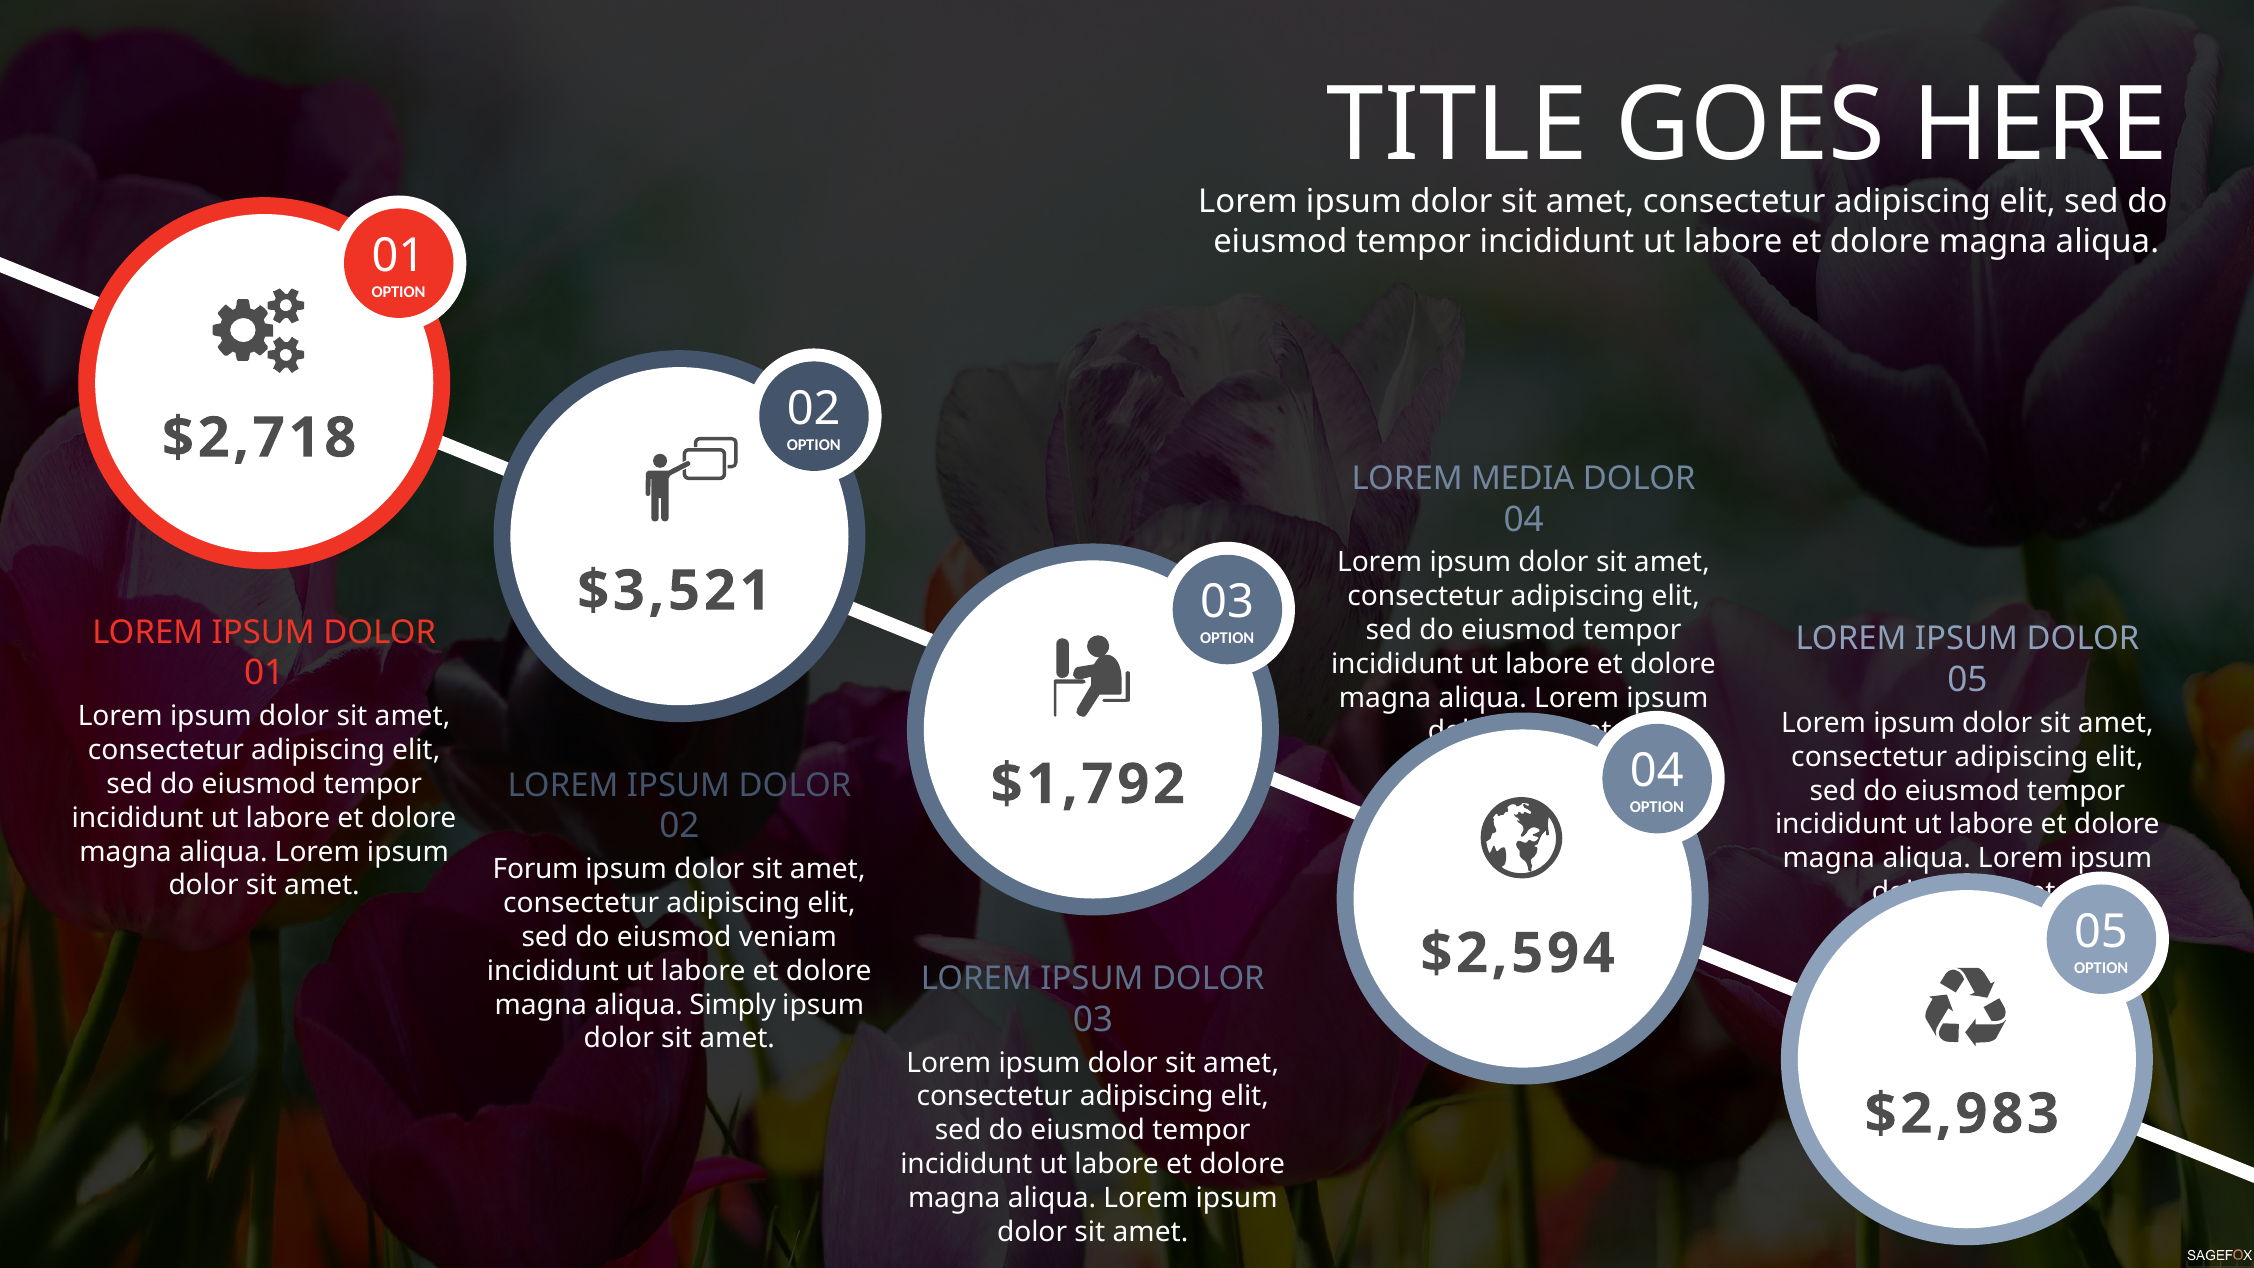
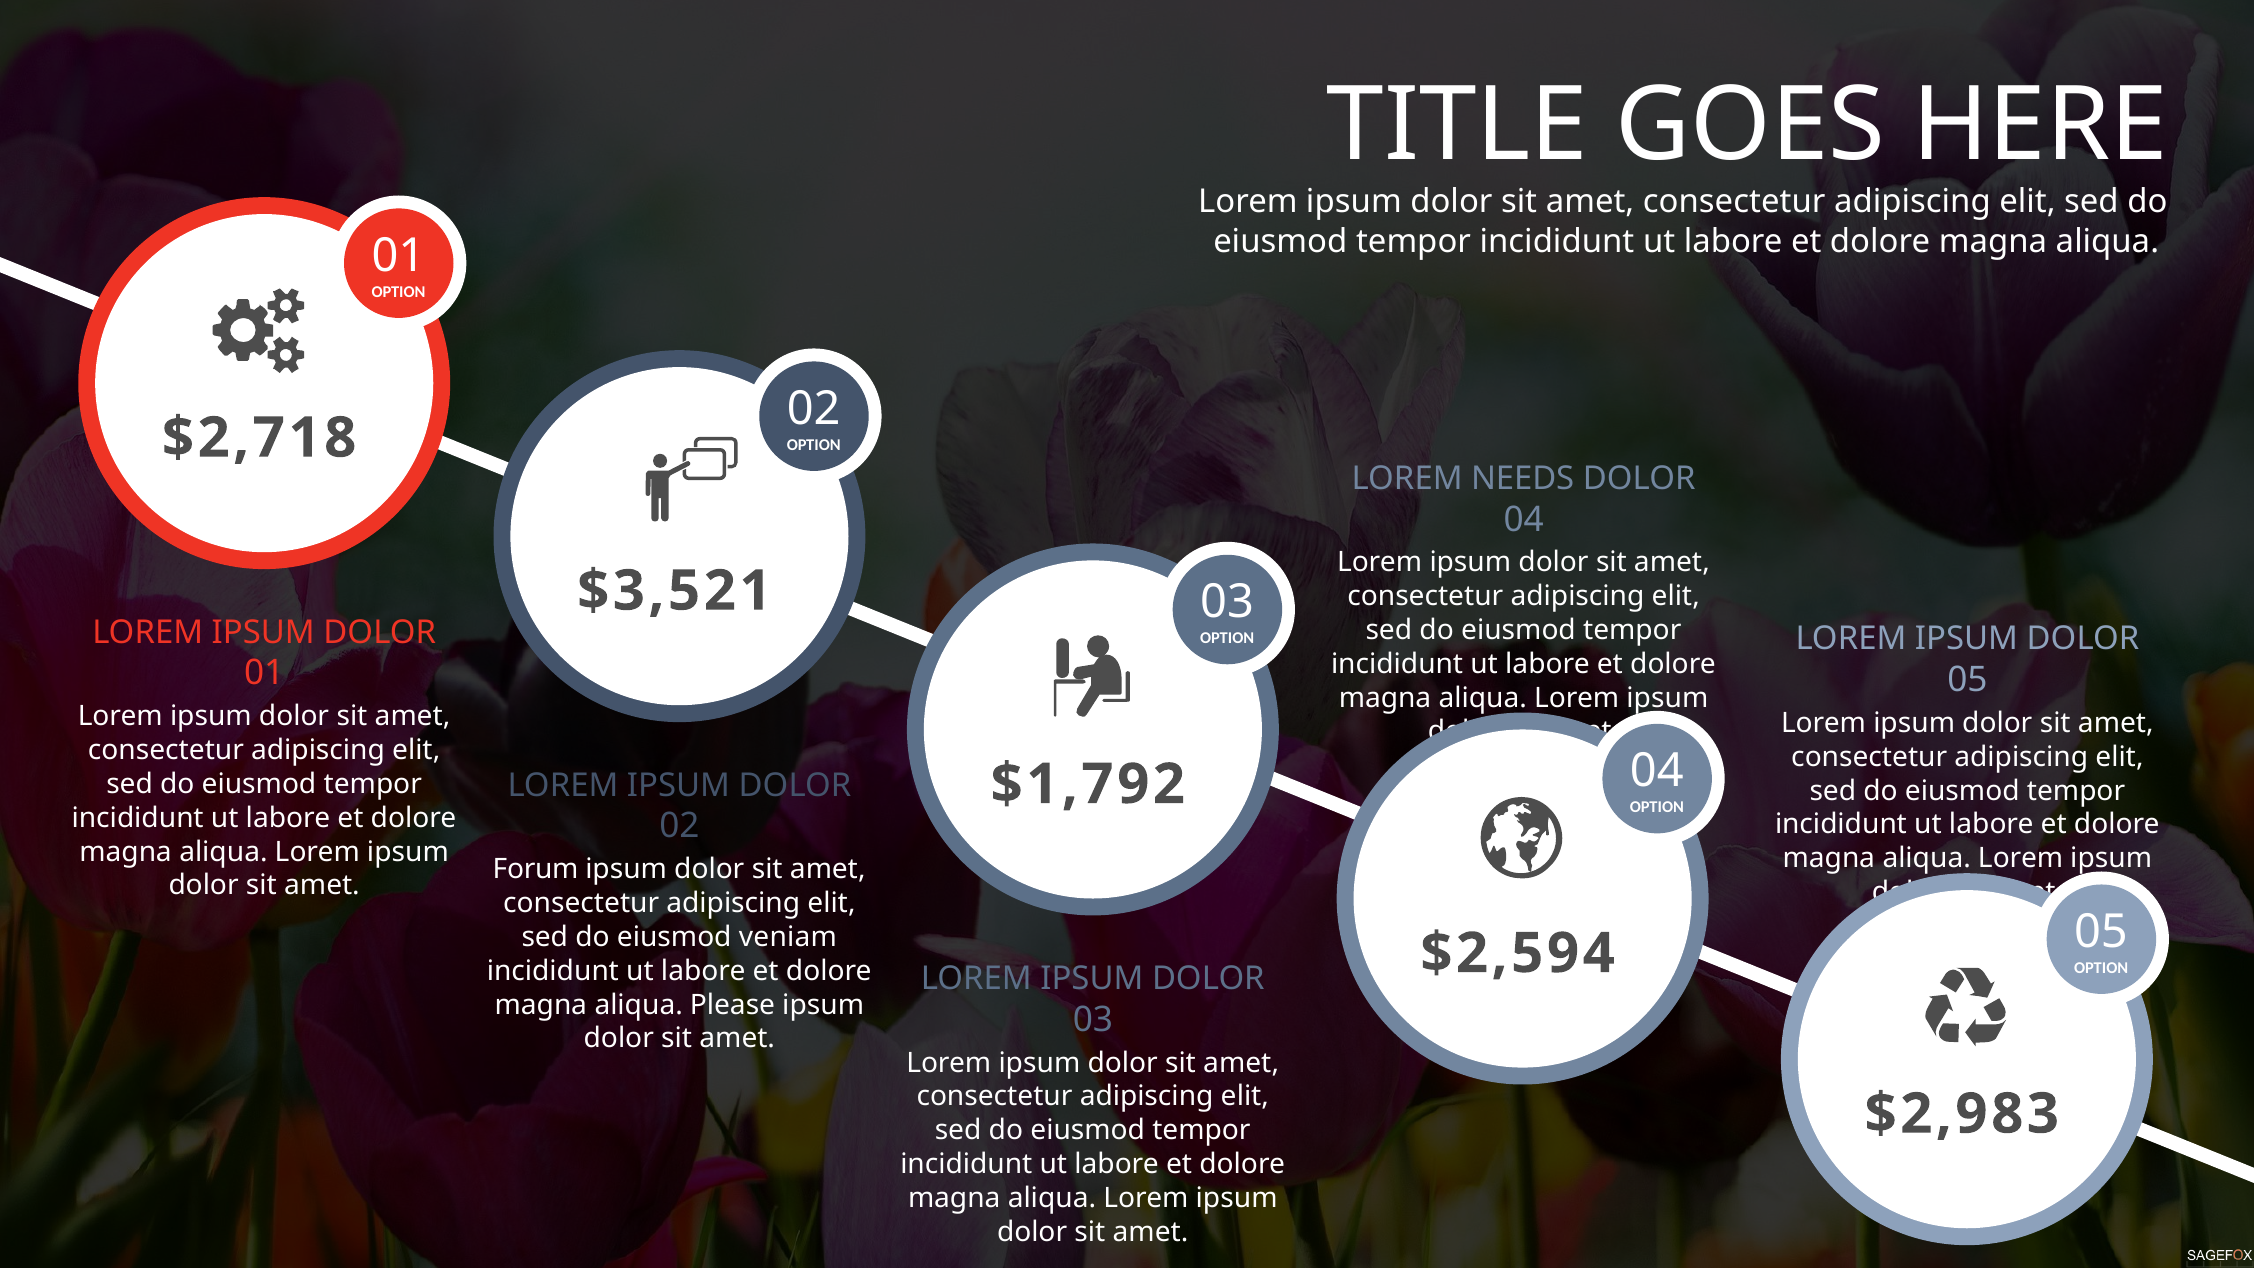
MEDIA: MEDIA -> NEEDS (1523, 478)
Simply: Simply -> Please (733, 1005)
